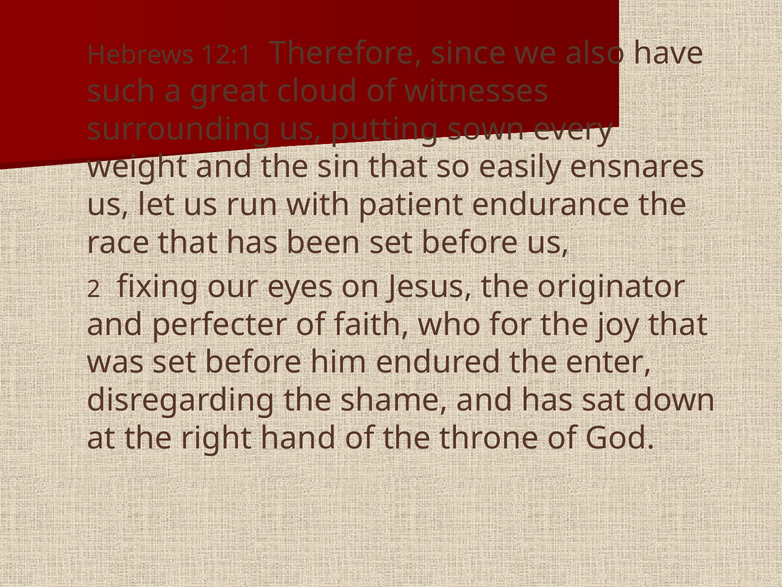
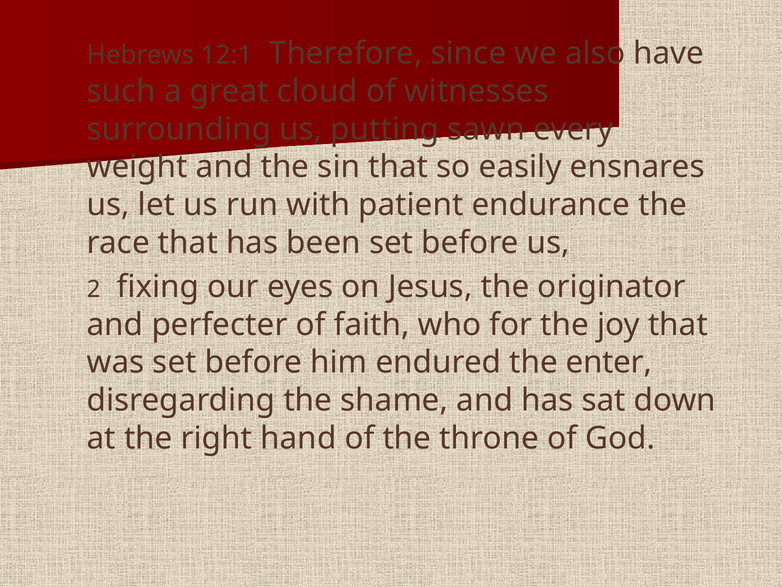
sown: sown -> sawn (486, 129)
